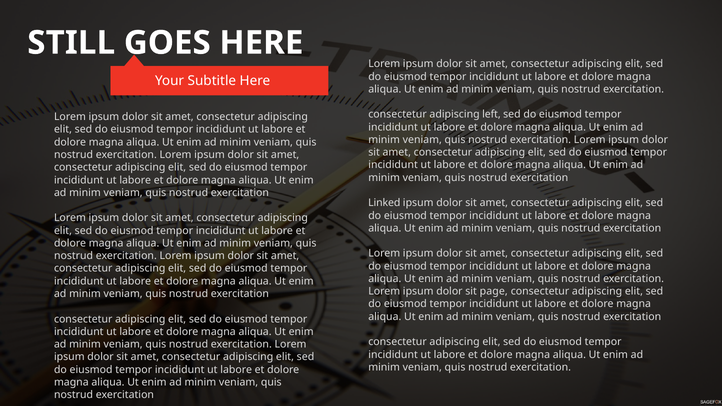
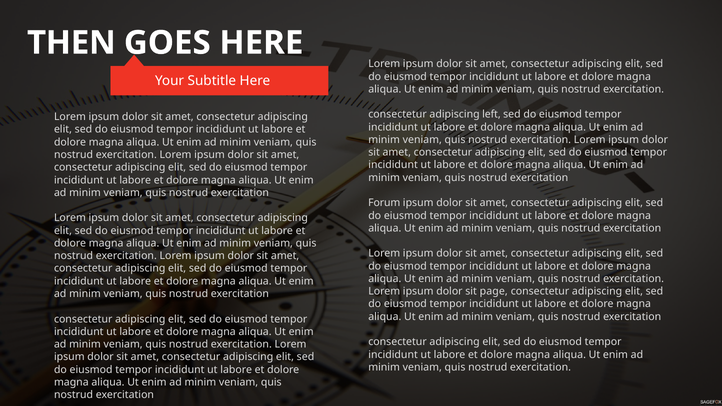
STILL: STILL -> THEN (71, 43)
Linked: Linked -> Forum (384, 203)
